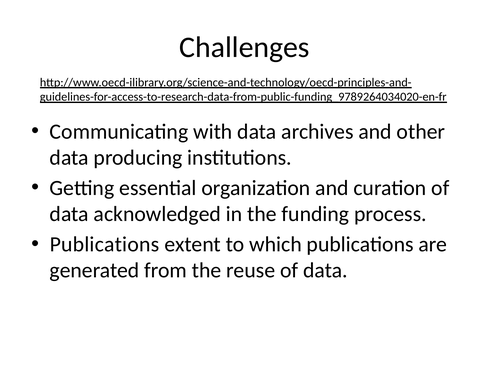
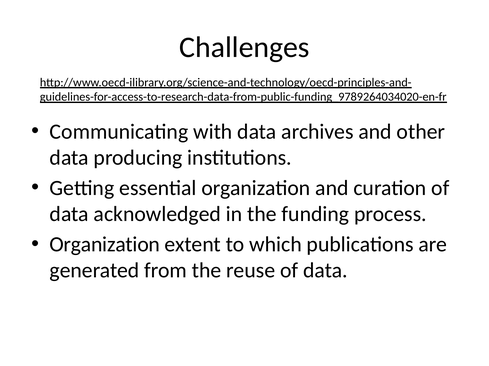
Publications: Publications -> Organization (105, 245)
